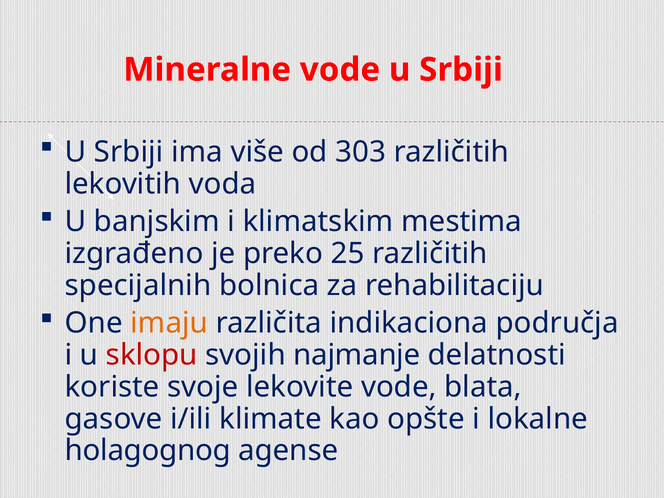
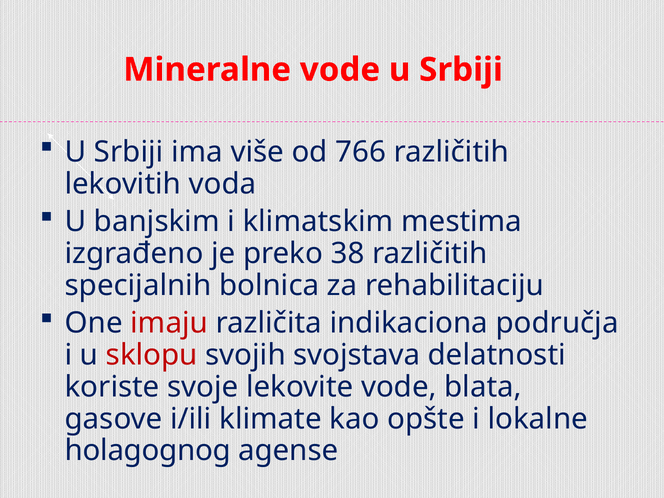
303: 303 -> 766 (361, 152)
25: 25 -> 38 (348, 253)
imaju colour: orange -> red (169, 323)
najmanje: najmanje -> svojstava (357, 355)
